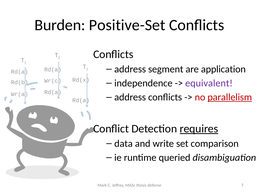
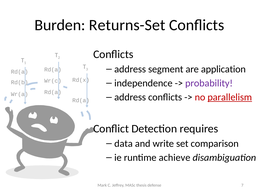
Positive-Set: Positive-Set -> Returns-Set (127, 25)
equivalent: equivalent -> probability (209, 83)
requires underline: present -> none (199, 129)
queried: queried -> achieve (175, 158)
